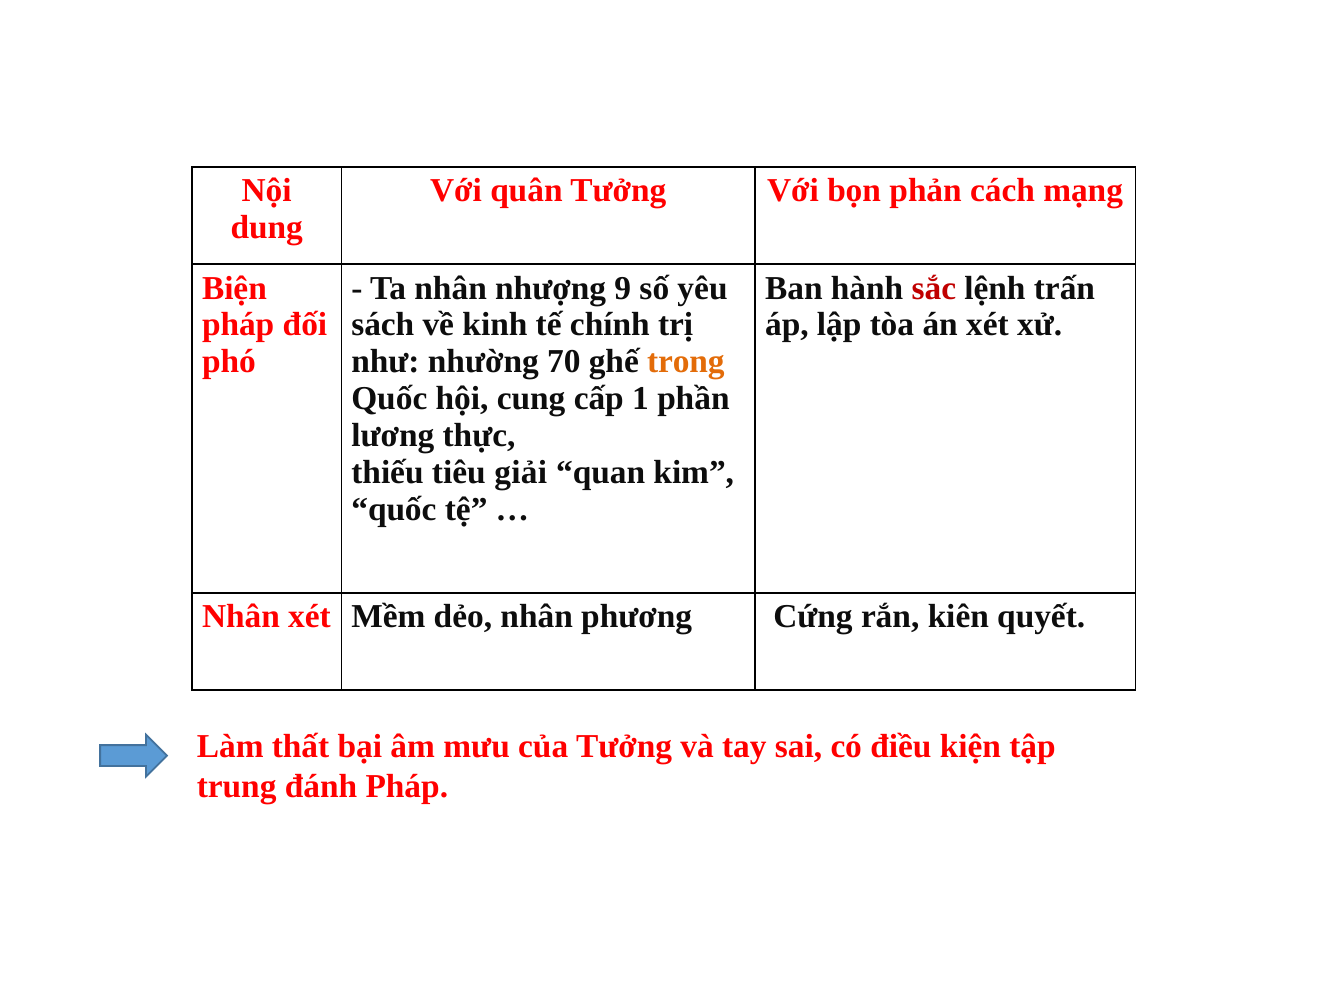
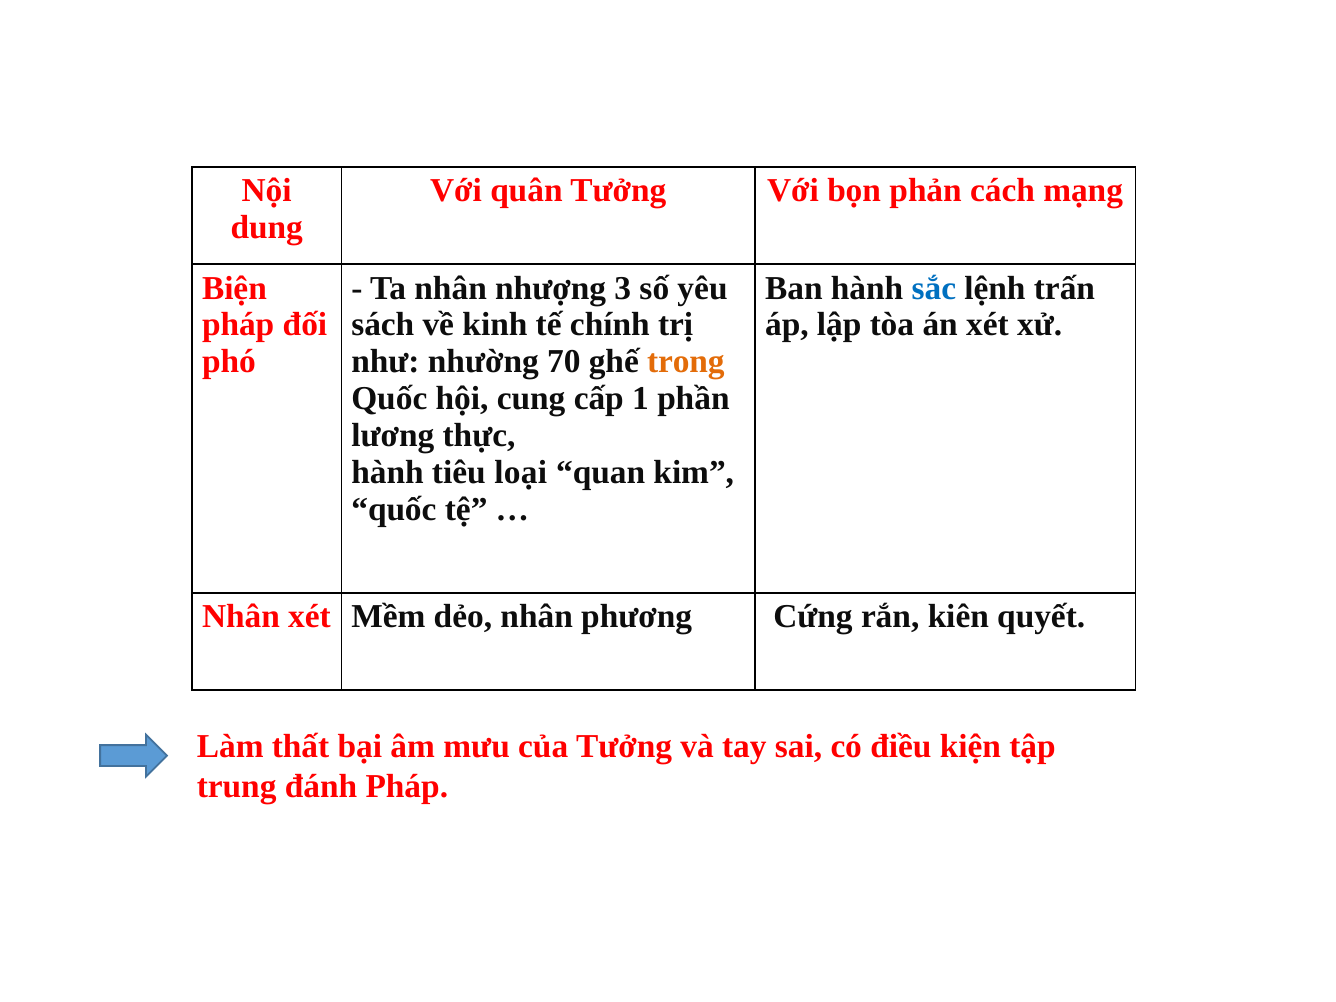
9: 9 -> 3 (623, 288)
sắc colour: red -> blue (934, 288)
thiếu: thiếu -> hành (387, 473)
giải: giải -> loại (521, 473)
